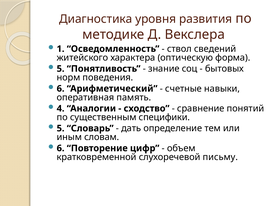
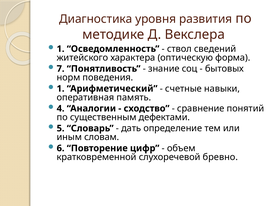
5: 5 -> 7 (61, 69)
6: 6 -> 1 (61, 88)
специфики: специфики -> дефектами (164, 117)
письму: письму -> бревно (220, 157)
